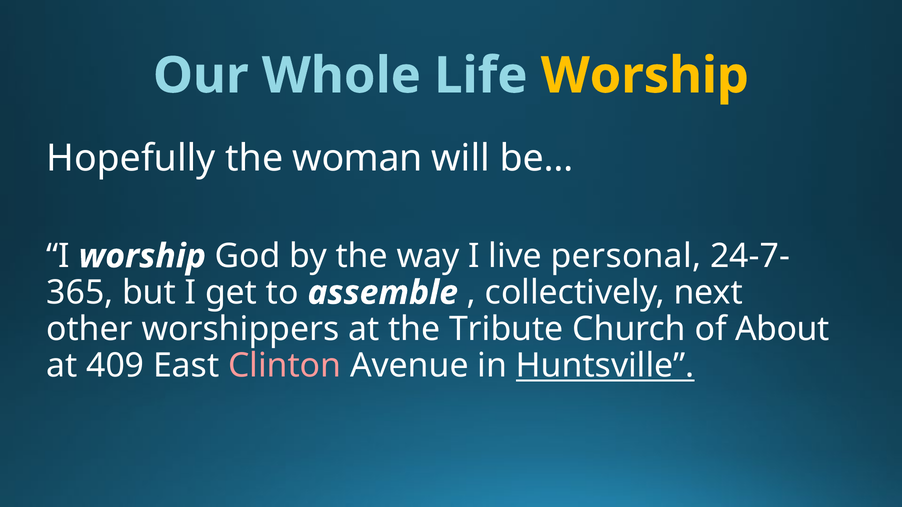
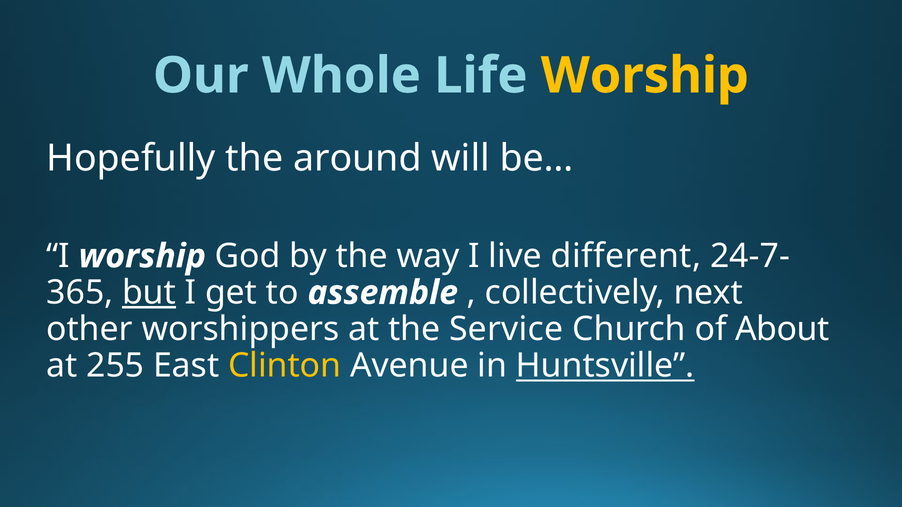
woman: woman -> around (357, 158)
personal: personal -> different (626, 256)
but underline: none -> present (149, 293)
Tribute: Tribute -> Service (506, 329)
409: 409 -> 255 (115, 366)
Clinton colour: pink -> yellow (285, 366)
